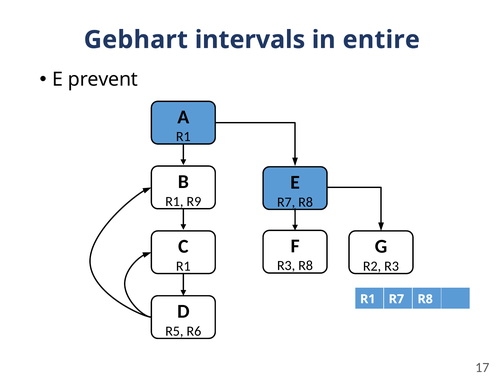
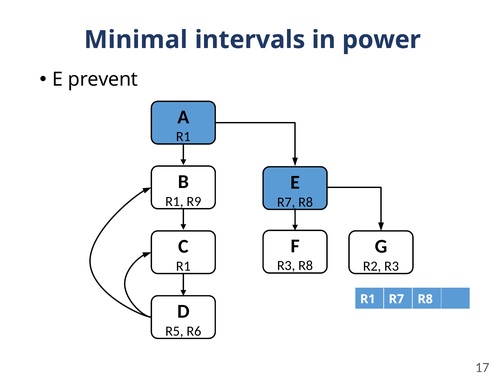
Gebhart: Gebhart -> Minimal (136, 40)
entire: entire -> power (381, 40)
